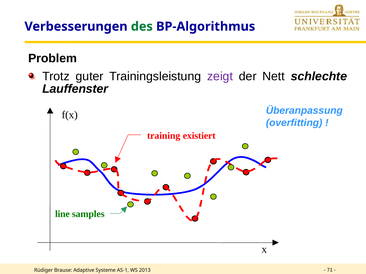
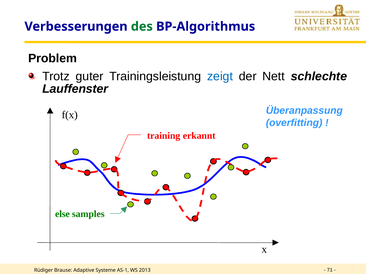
zeigt colour: purple -> blue (220, 76)
existiert: existiert -> erkannt (199, 136)
line: line -> else (62, 214)
